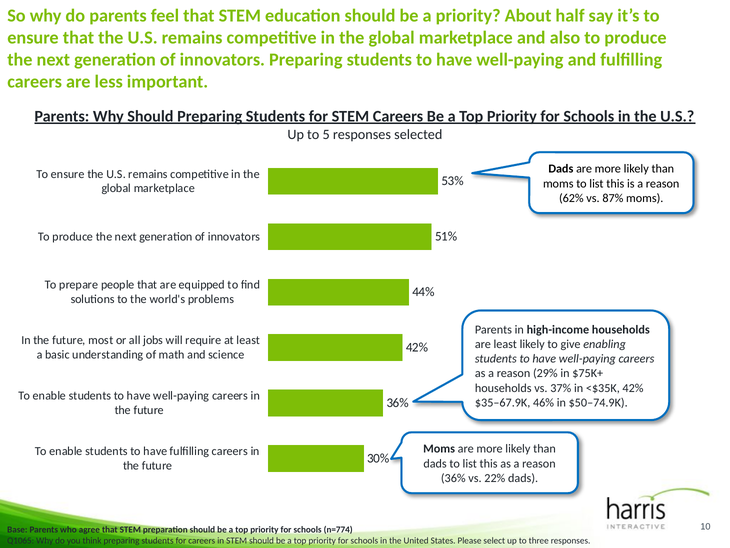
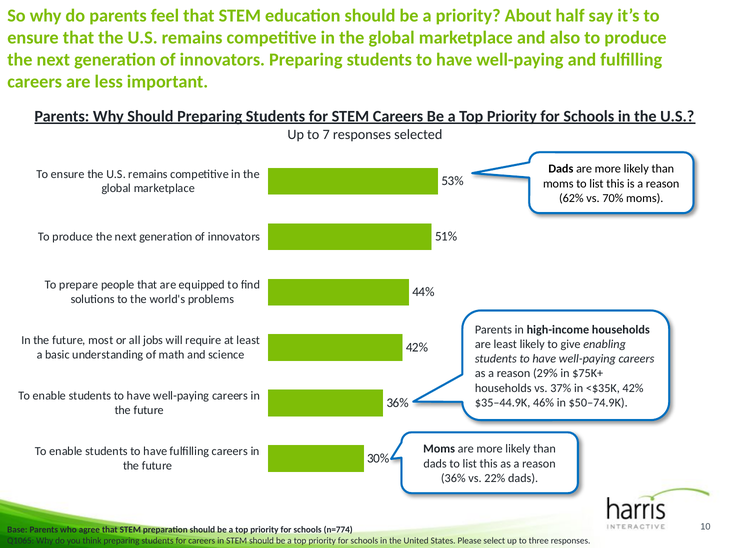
5: 5 -> 7 (326, 134)
87%: 87% -> 70% (613, 198)
$35–67.9K: $35–67.9K -> $35–44.9K (503, 402)
